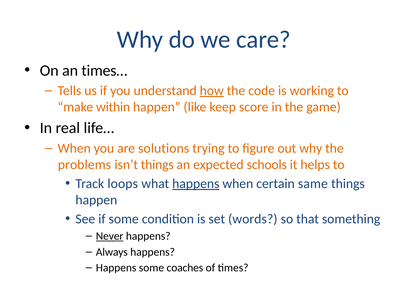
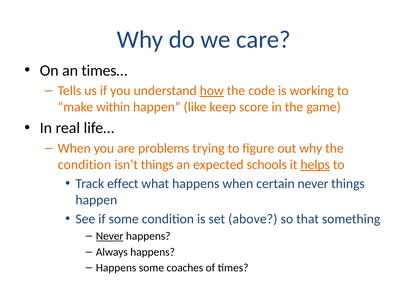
solutions: solutions -> problems (164, 148)
problems: problems -> condition (84, 165)
helps underline: none -> present (315, 165)
loops: loops -> effect (123, 184)
happens underline: present -> none (196, 184)
certain same: same -> never (313, 184)
words: words -> above (253, 219)
